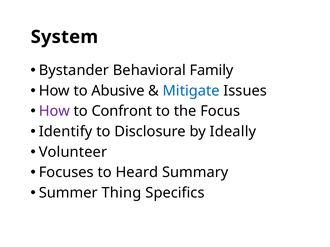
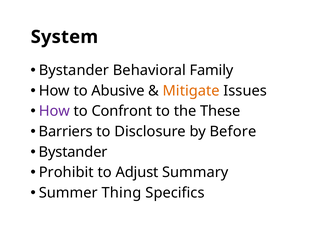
Mitigate colour: blue -> orange (191, 91)
Focus: Focus -> These (220, 111)
Identify: Identify -> Barriers (66, 132)
Ideally: Ideally -> Before (233, 132)
Volunteer: Volunteer -> Bystander (73, 152)
Focuses: Focuses -> Prohibit (66, 173)
Heard: Heard -> Adjust (137, 173)
